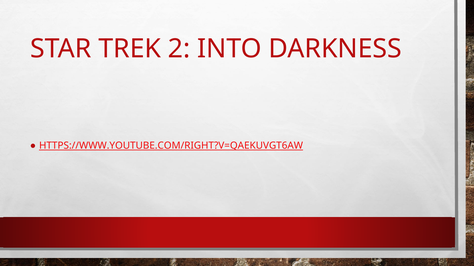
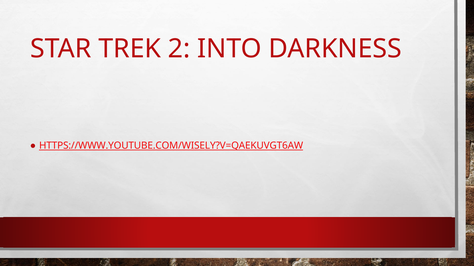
HTTPS://WWW.YOUTUBE.COM/RIGHT?V=QAEKUVGT6AW: HTTPS://WWW.YOUTUBE.COM/RIGHT?V=QAEKUVGT6AW -> HTTPS://WWW.YOUTUBE.COM/WISELY?V=QAEKUVGT6AW (171, 146)
